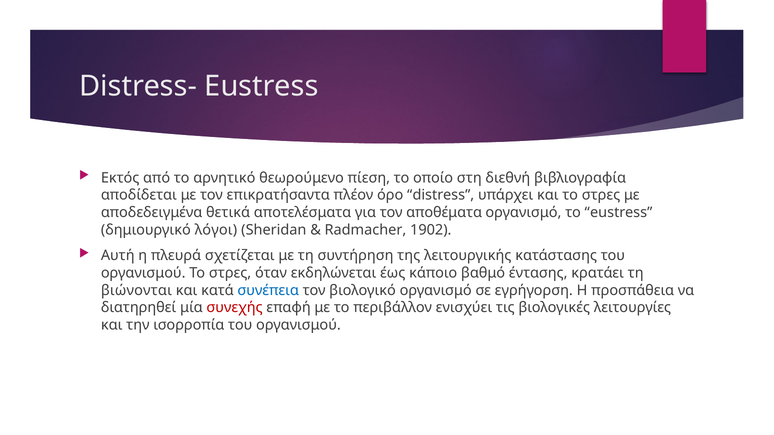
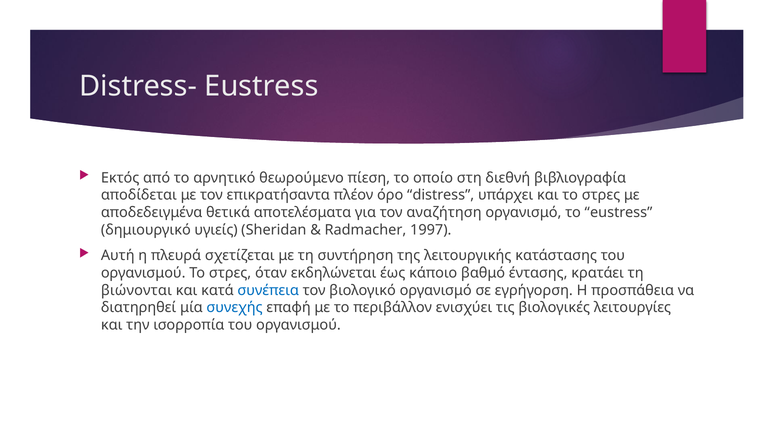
αποθέματα: αποθέματα -> αναζήτηση (444, 213)
λόγοι: λόγοι -> υγιείς (216, 230)
1902: 1902 -> 1997 (431, 230)
συνεχής colour: red -> blue (235, 308)
